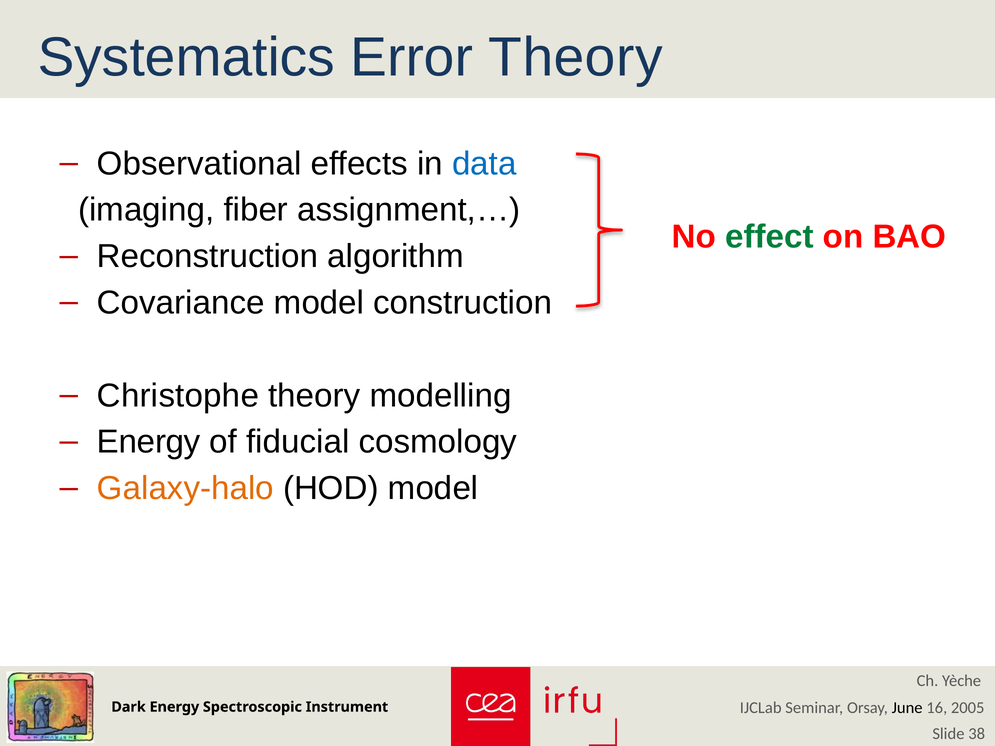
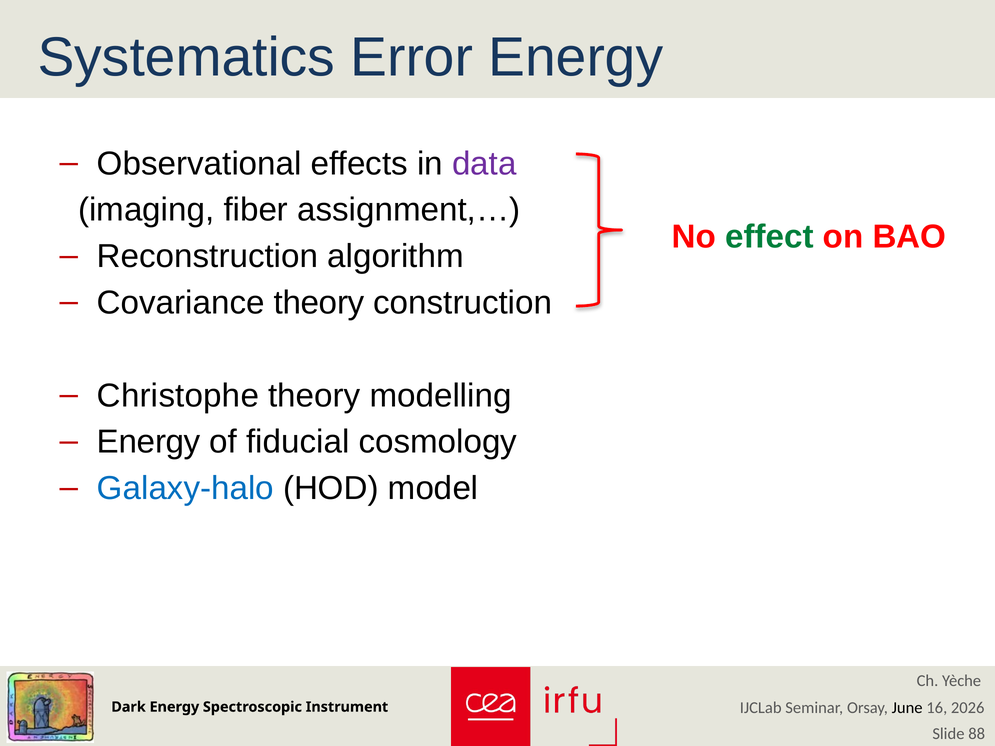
Error Theory: Theory -> Energy (576, 58)
data colour: blue -> purple (484, 164)
Covariance model: model -> theory (319, 303)
Galaxy-halo colour: orange -> blue (185, 489)
2005: 2005 -> 2026 (968, 708)
38: 38 -> 88 (977, 734)
